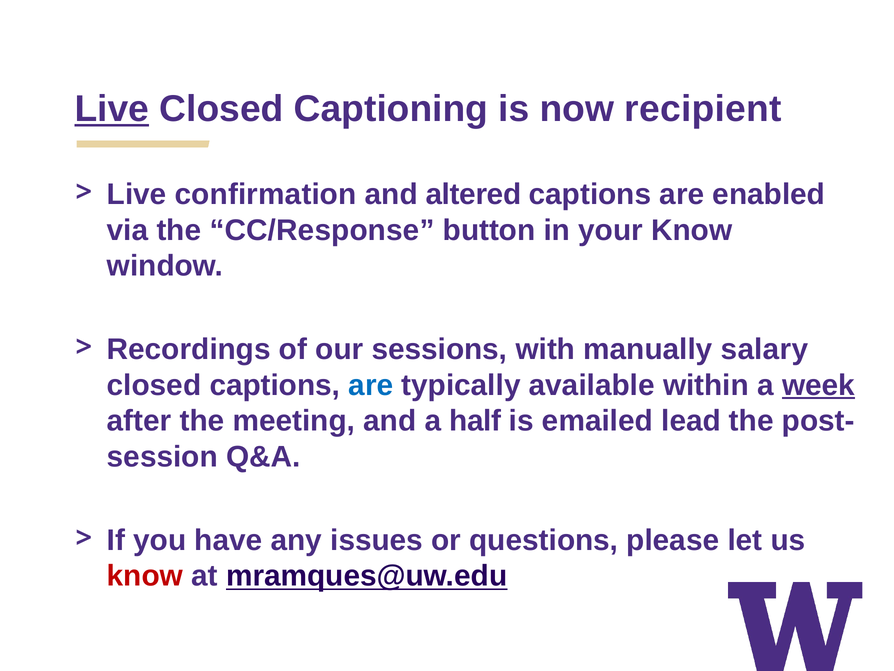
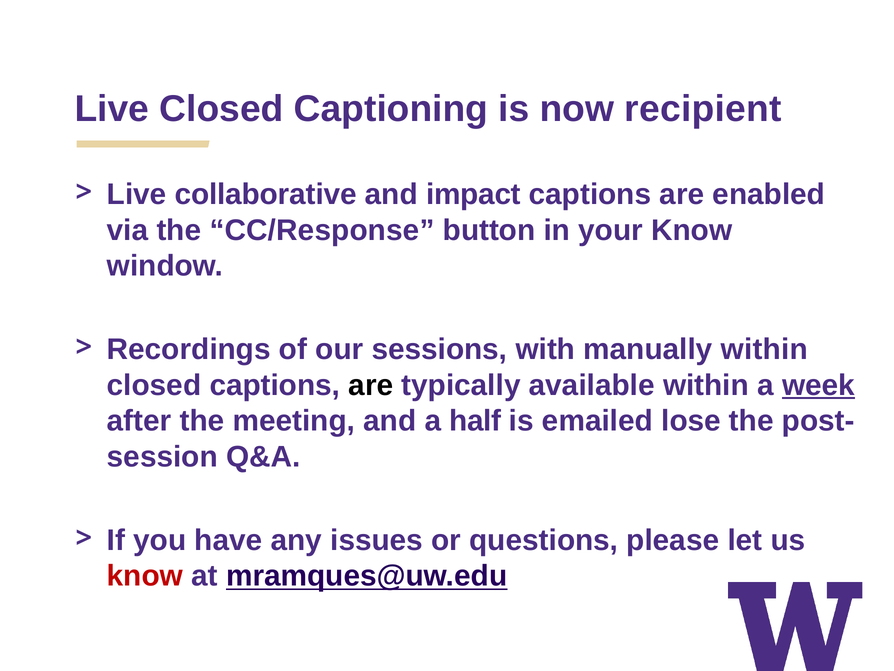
Live underline: present -> none (112, 109)
confirmation: confirmation -> collaborative (266, 194)
altered: altered -> impact (473, 194)
manually salary: salary -> within (765, 349)
are colour: blue -> black (371, 385)
lead: lead -> lose (691, 421)
